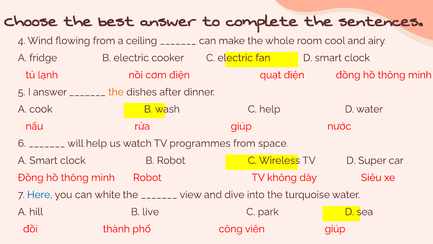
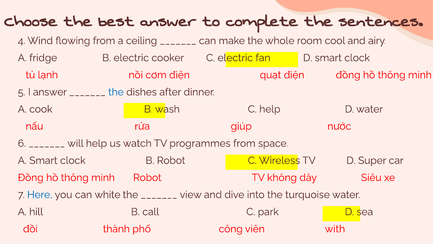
the colour: orange -> blue (116, 92)
live: live -> call (151, 211)
viên giúp: giúp -> with (335, 229)
